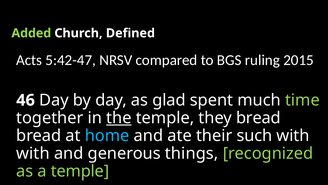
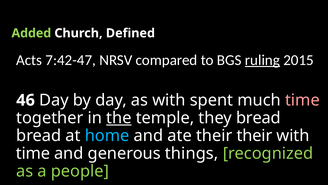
5:42-47: 5:42-47 -> 7:42-47 (71, 60)
ruling underline: none -> present (262, 60)
as glad: glad -> with (169, 100)
time colour: light green -> pink (302, 100)
their such: such -> their (254, 135)
with: with -> time (33, 153)
a temple: temple -> people (80, 171)
